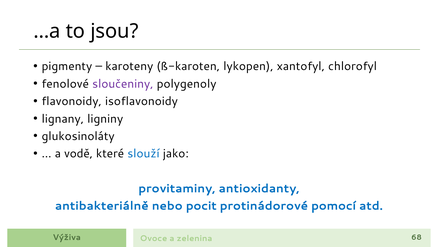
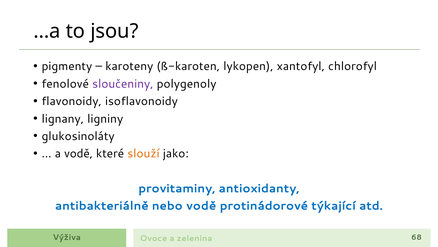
slouží colour: blue -> orange (143, 153)
nebo pocit: pocit -> vodě (201, 205)
pomocí: pomocí -> týkající (333, 205)
